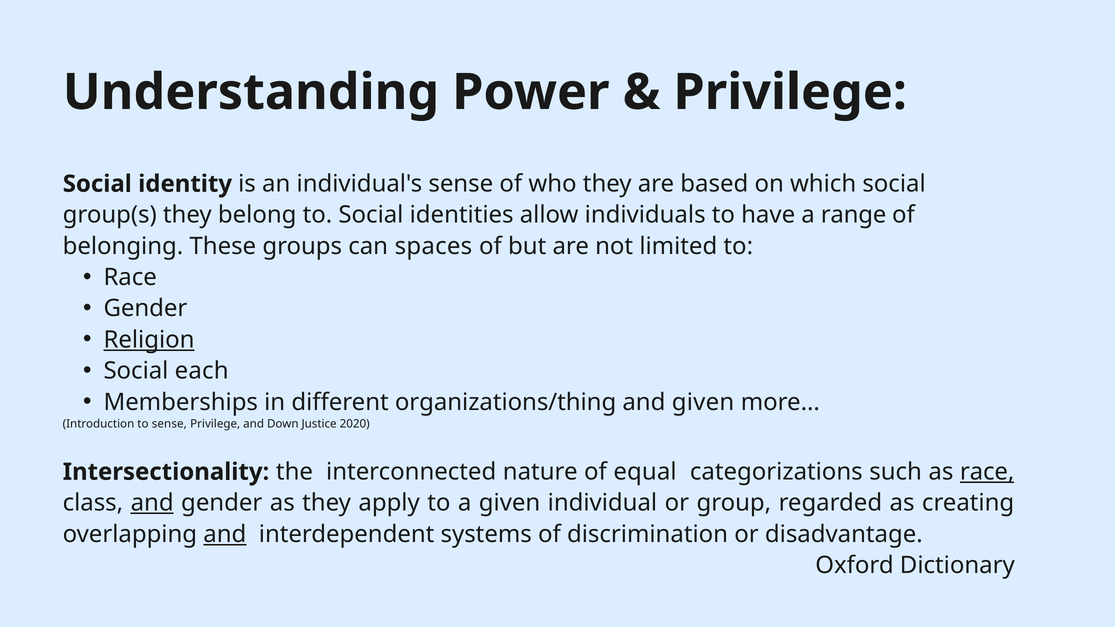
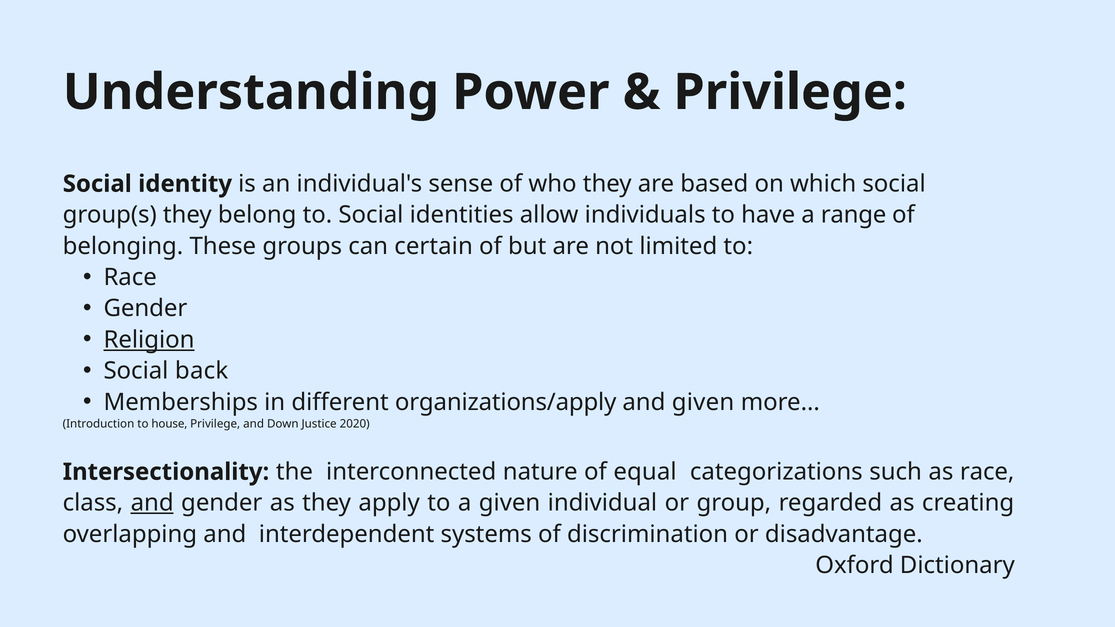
spaces: spaces -> certain (434, 246)
each: each -> back (202, 371)
organizations/thing: organizations/thing -> organizations/apply (506, 402)
to sense: sense -> house (169, 424)
race underline: present -> none (987, 472)
and underline: present -> none (225, 534)
